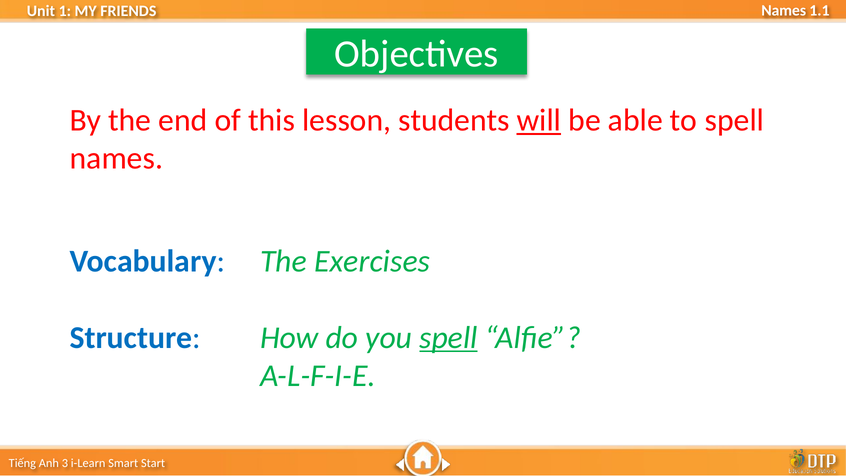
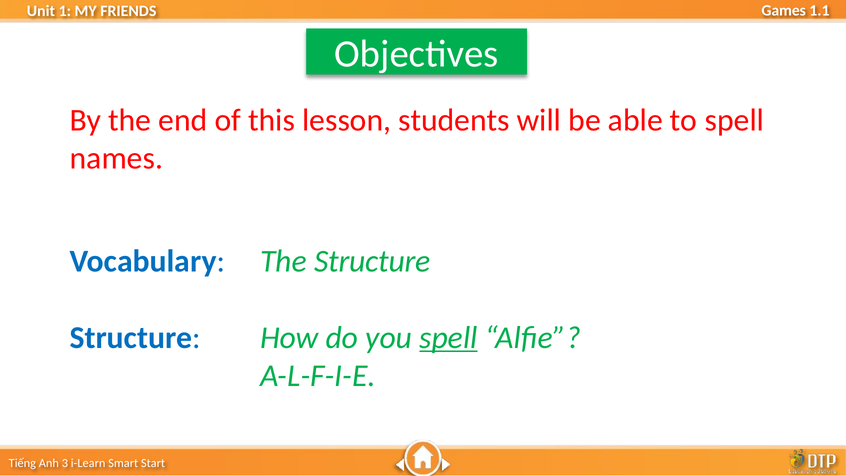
Names: Names -> Games (784, 10)
will underline: present -> none (539, 120)
The Exercises: Exercises -> Structure (372, 261)
